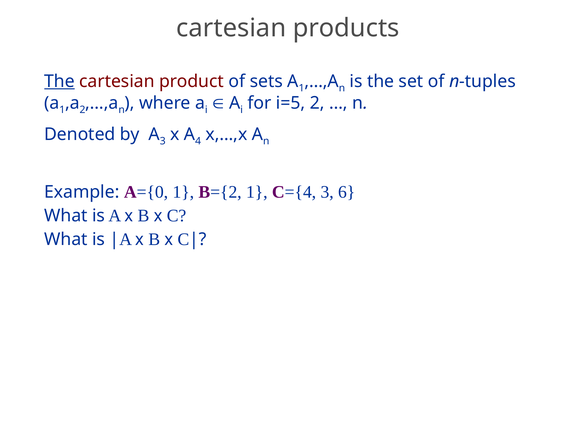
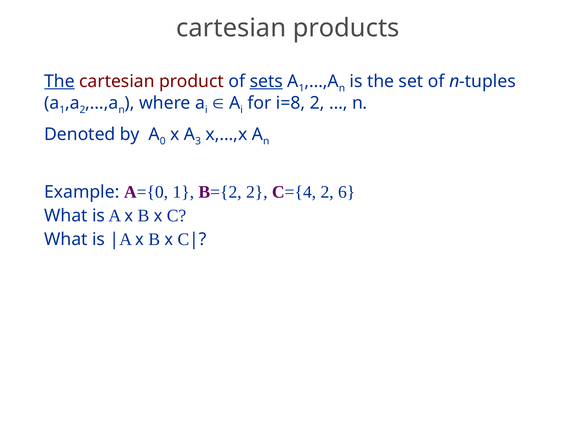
sets underline: none -> present (266, 81)
i=5: i=5 -> i=8 (291, 103)
A 3: 3 -> 0 (163, 141)
4: 4 -> 3 (198, 141)
B={2 1: 1 -> 2 (257, 192)
C={4 3: 3 -> 2 (327, 192)
